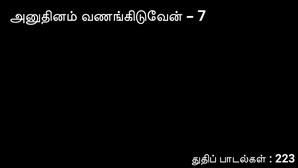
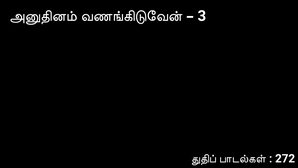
7: 7 -> 3 (202, 16)
223: 223 -> 272 (285, 158)
